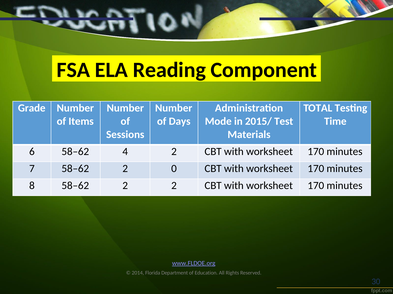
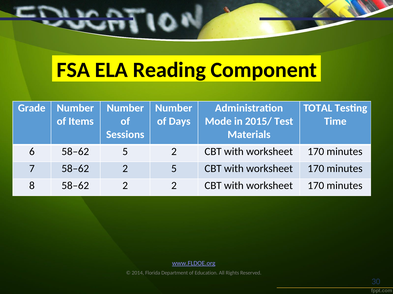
58–62 4: 4 -> 5 (125, 152)
2 0: 0 -> 5 (174, 169)
